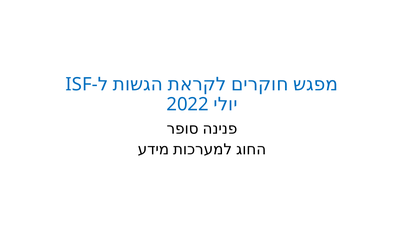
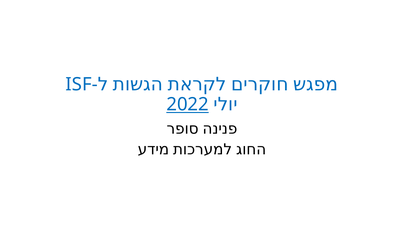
2022 underline: none -> present (188, 105)
